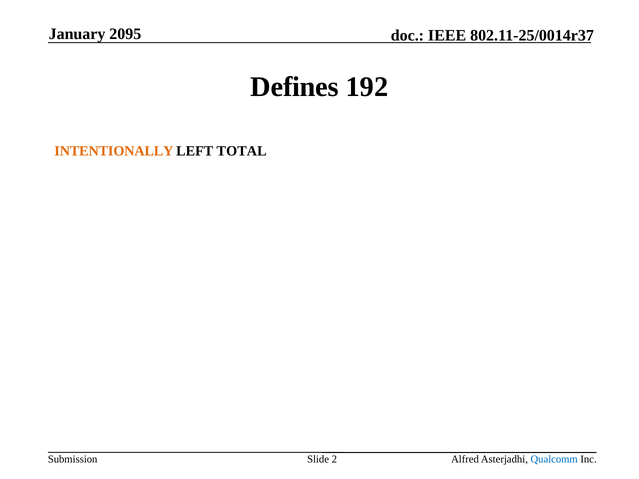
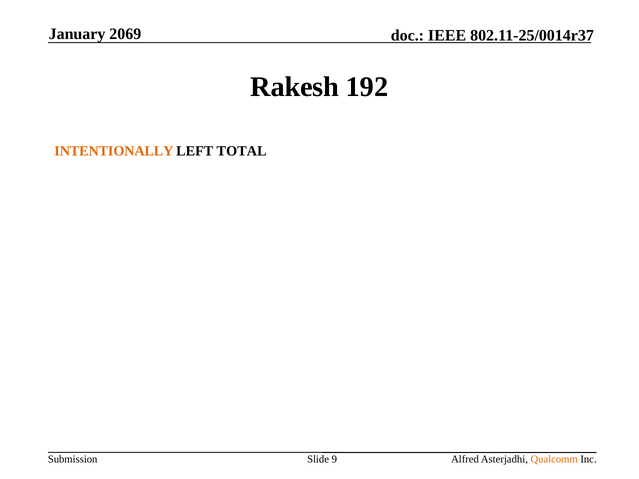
2095: 2095 -> 2069 (125, 34)
Defines: Defines -> Rakesh (295, 87)
2: 2 -> 9 (334, 460)
Qualcomm colour: blue -> orange (554, 460)
